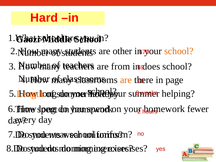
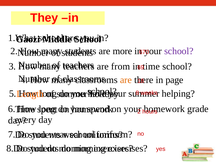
Hard: Hard -> They (44, 18)
other: other -> more (122, 51)
school colour: orange -> purple (179, 51)
does: does -> time (151, 66)
fewer: fewer -> grade (198, 109)
